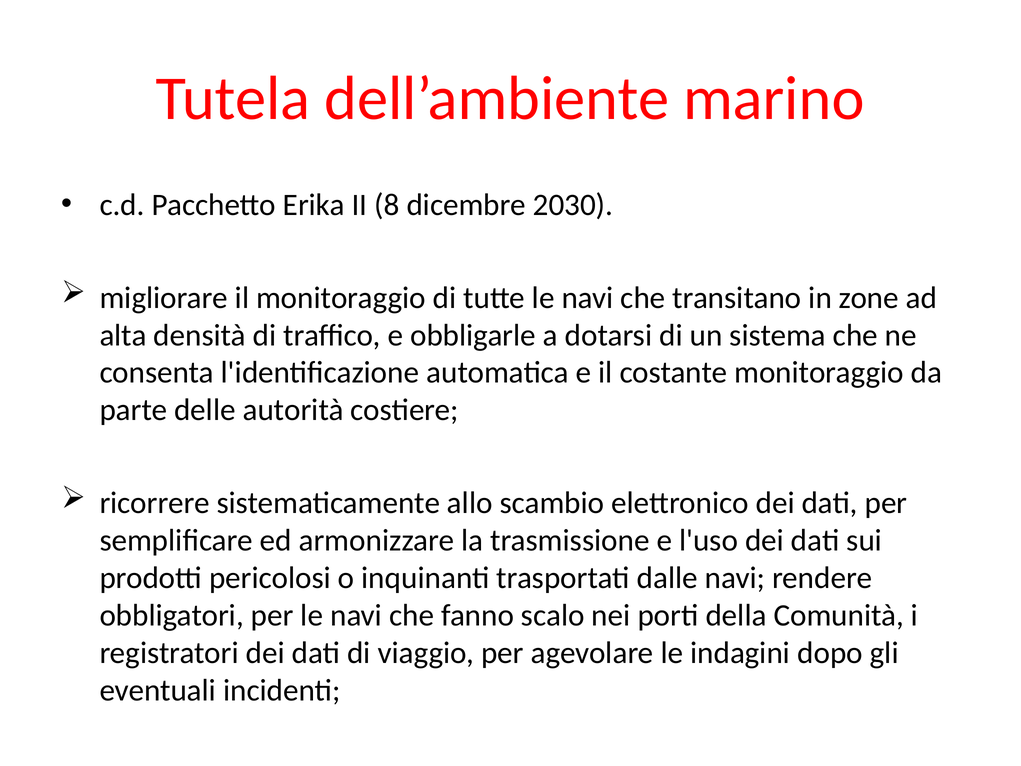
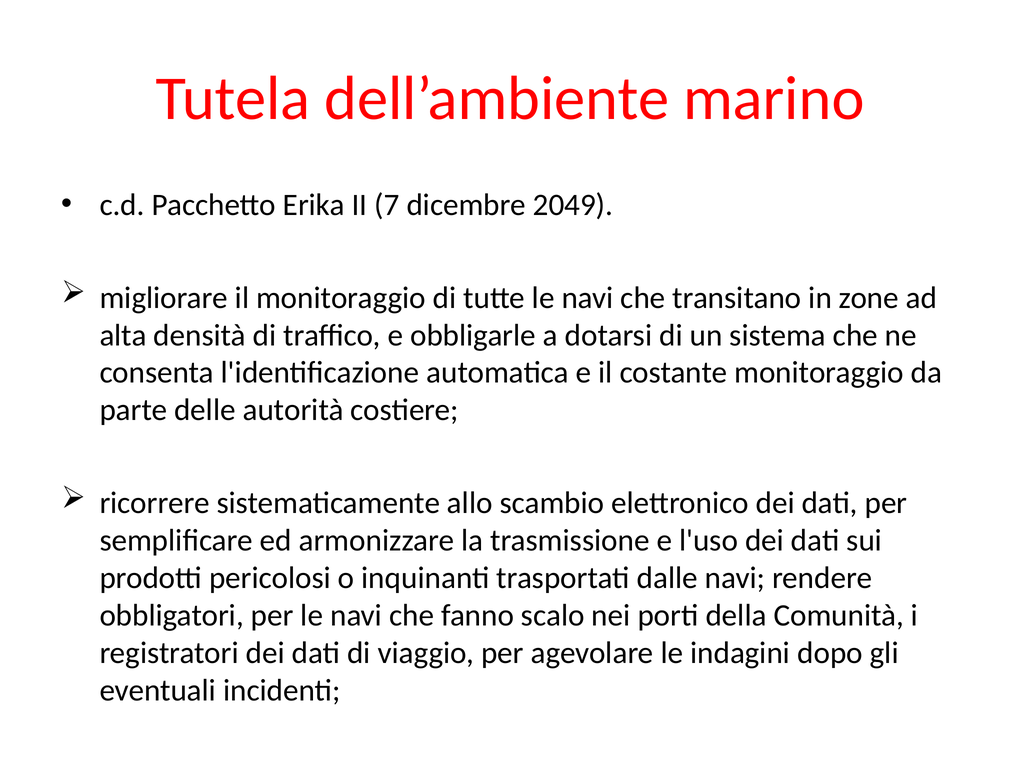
8: 8 -> 7 (387, 205)
2030: 2030 -> 2049 (573, 205)
